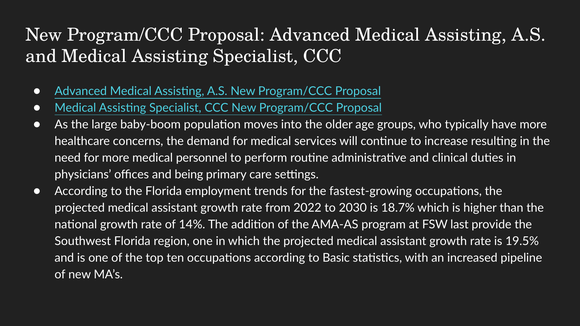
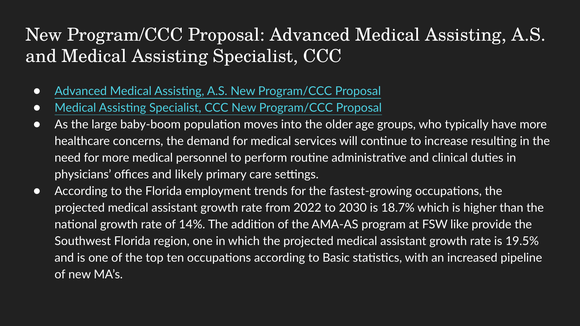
being: being -> likely (189, 175)
last: last -> like (459, 225)
